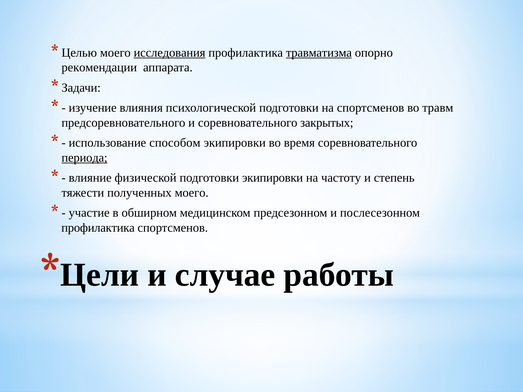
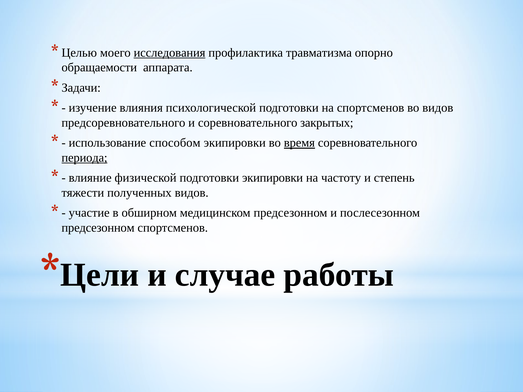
травматизма underline: present -> none (319, 53)
рекомендации: рекомендации -> обращаемости (99, 68)
во травм: травм -> видов (438, 108)
время underline: none -> present (299, 143)
полученных моего: моего -> видов (192, 193)
профилактика: профилактика -> предсезонном (98, 228)
